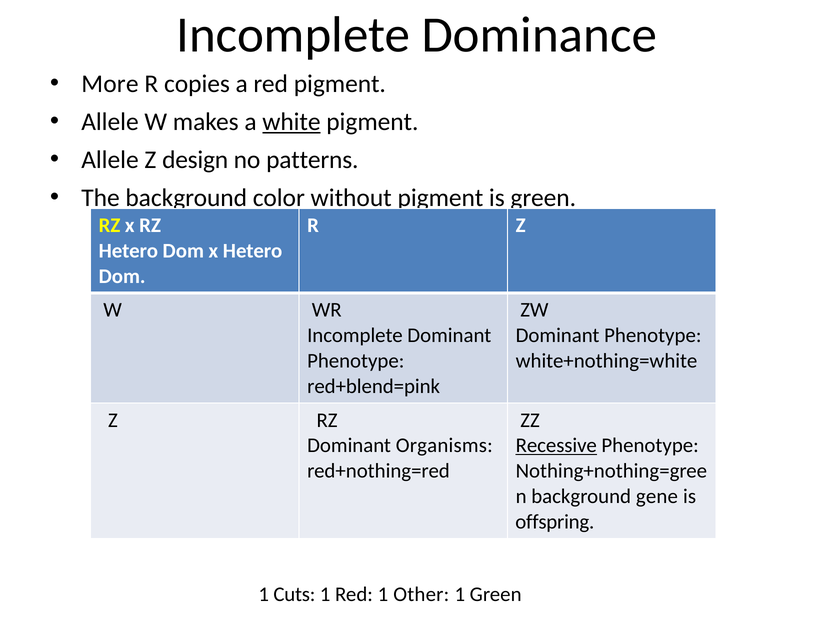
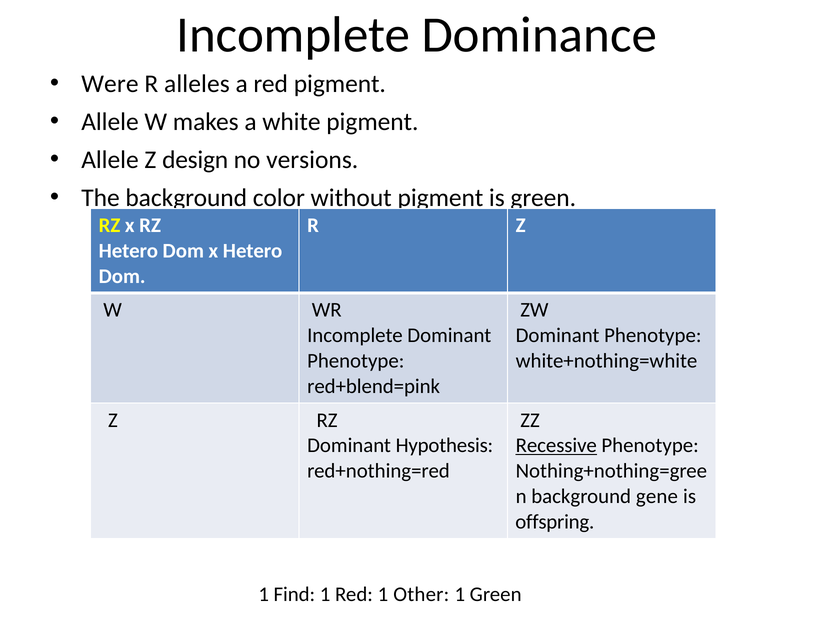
More: More -> Were (110, 84)
copies: copies -> alleles (197, 84)
white underline: present -> none (291, 122)
patterns: patterns -> versions (312, 160)
Organisms: Organisms -> Hypothesis (444, 446)
Cuts: Cuts -> Find (294, 595)
